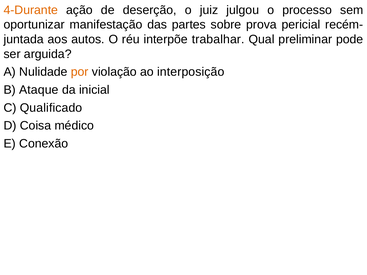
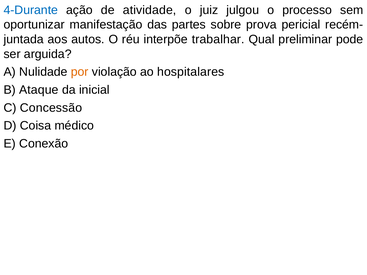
4-Durante colour: orange -> blue (31, 10)
deserção: deserção -> atividade (150, 10)
interposição: interposição -> hospitalares (191, 72)
Qualificado: Qualificado -> Concessão (51, 108)
